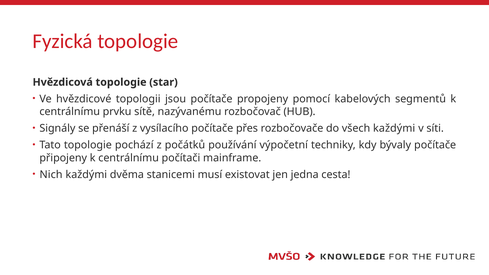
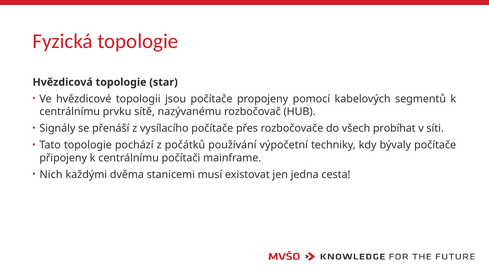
všech každými: každými -> probíhat (394, 128)
